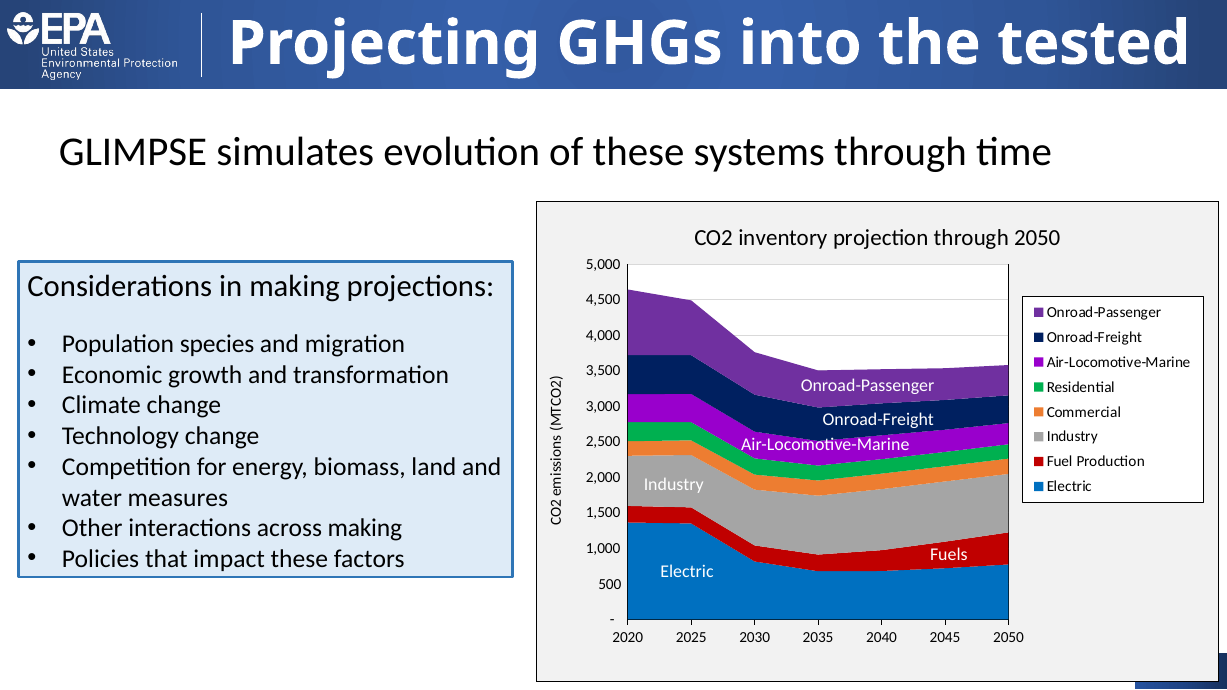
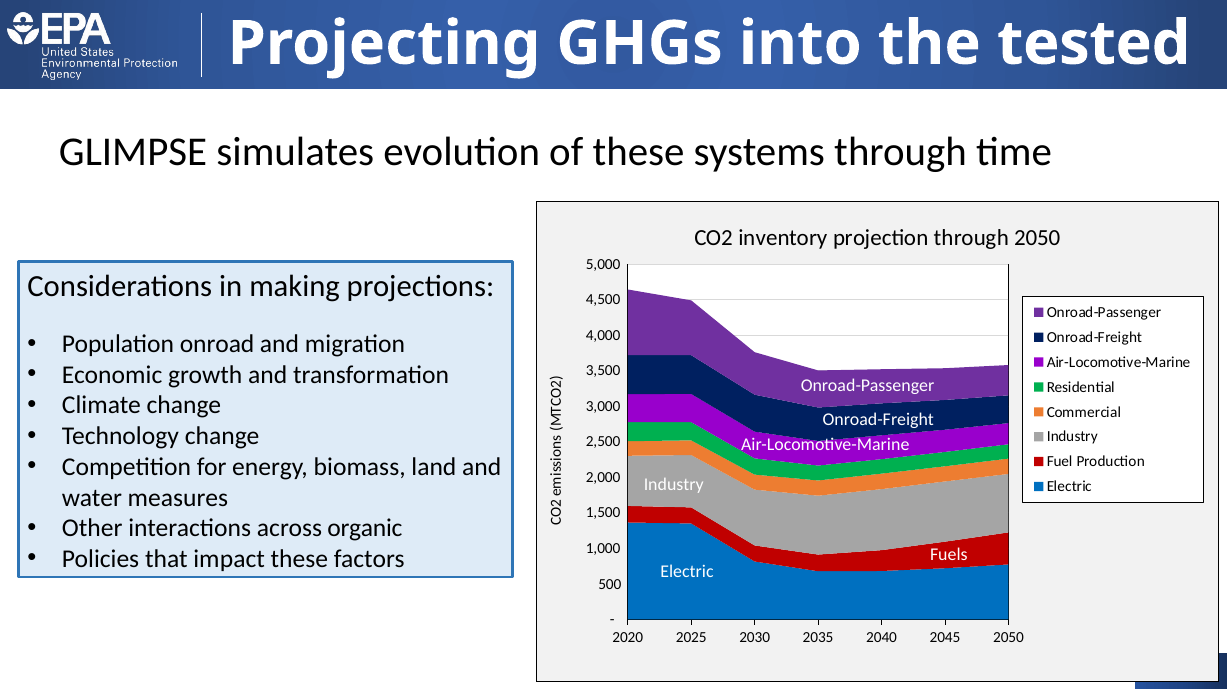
species: species -> onroad (217, 344)
across making: making -> organic (365, 528)
